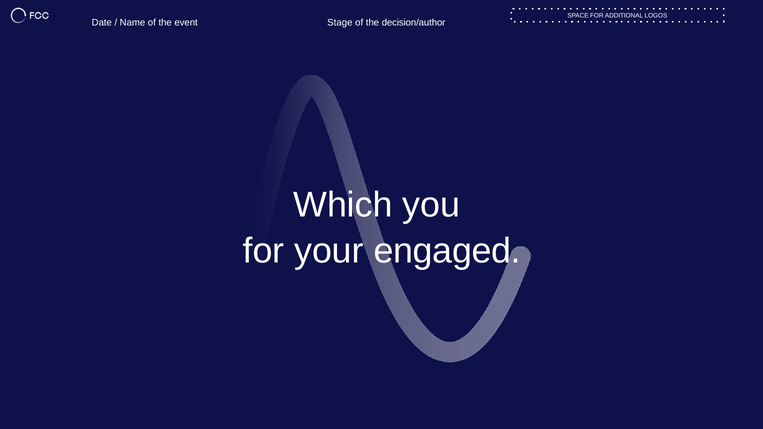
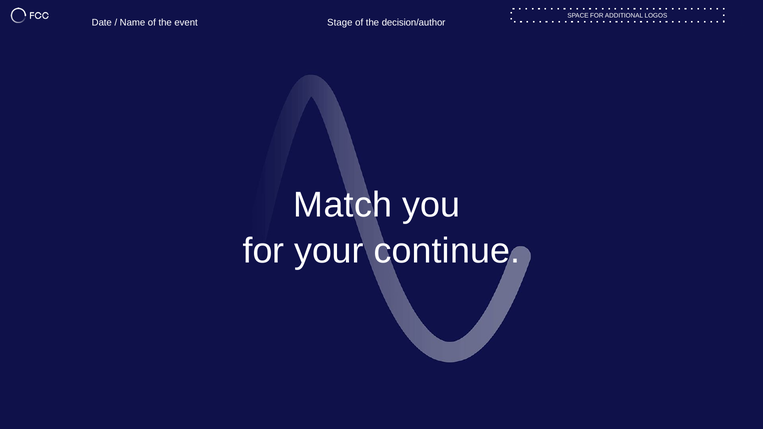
Which: Which -> Match (343, 205)
engaged: engaged -> continue (447, 251)
